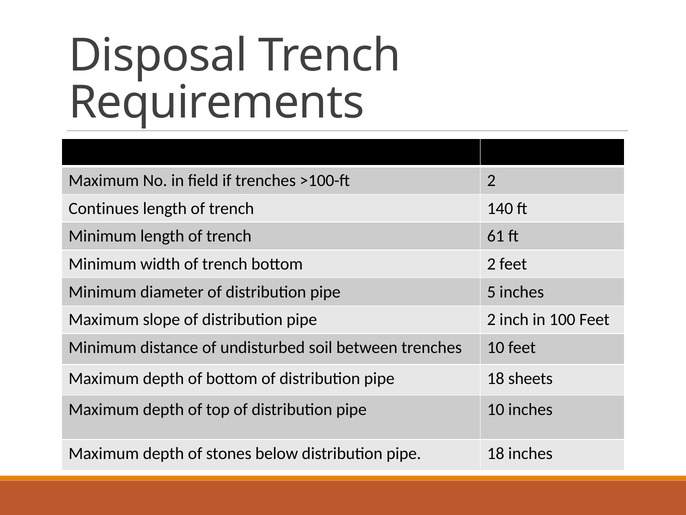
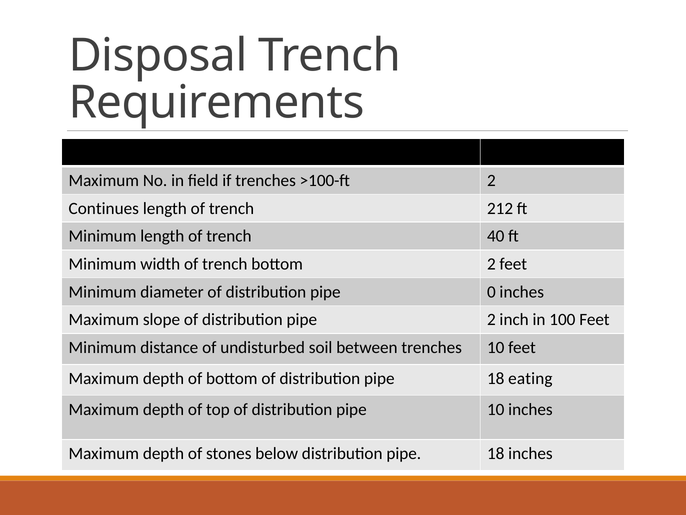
140: 140 -> 212 (500, 208)
61: 61 -> 40 (496, 236)
5: 5 -> 0 (491, 292)
sheets: sheets -> eating (530, 378)
